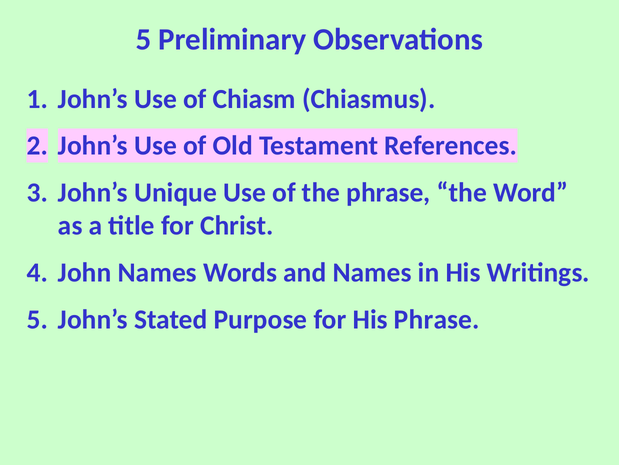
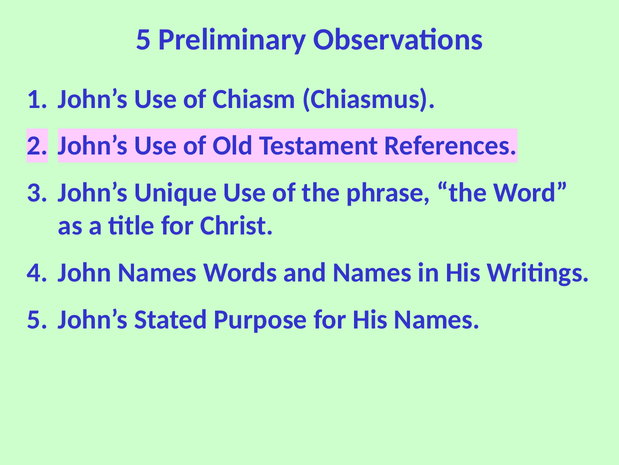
His Phrase: Phrase -> Names (437, 319)
